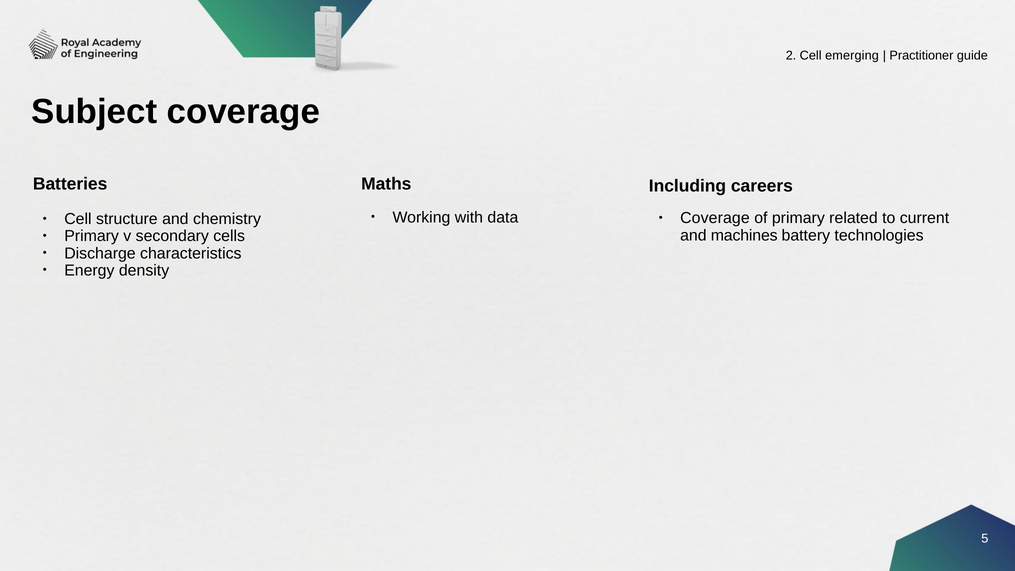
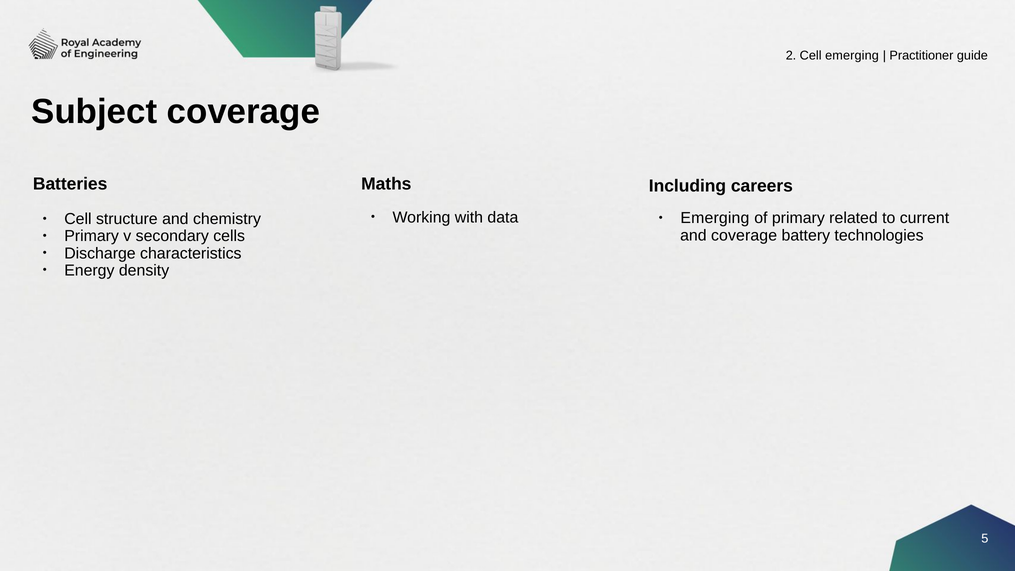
Coverage: Coverage -> Emerging (715, 218)
and machines: machines -> coverage (744, 235)
